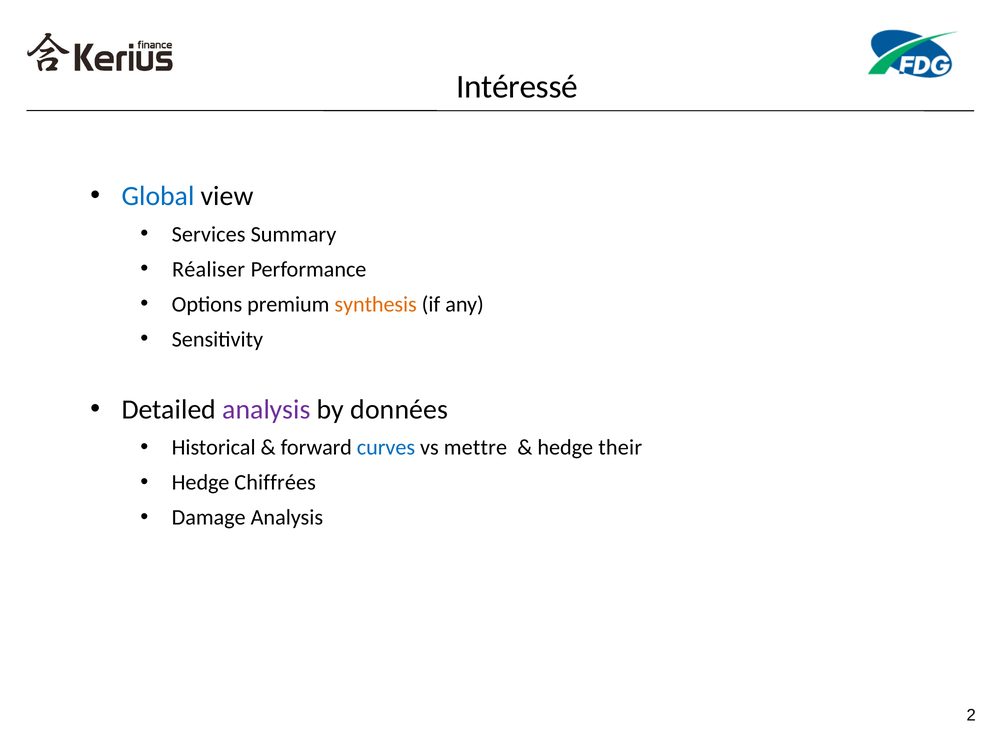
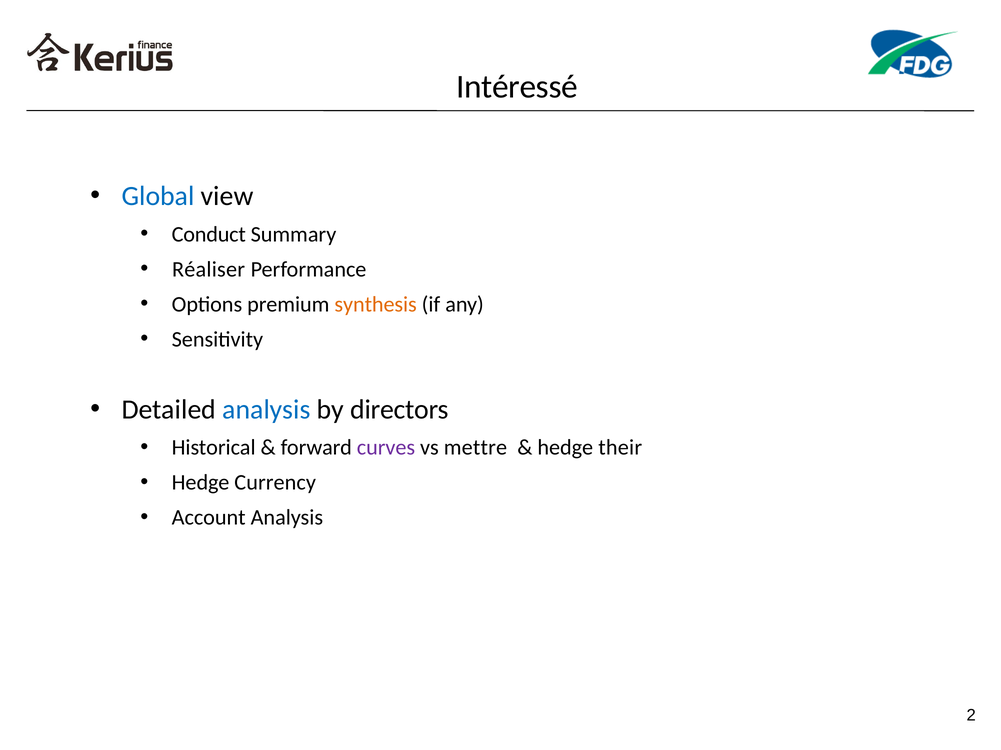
Services: Services -> Conduct (209, 234)
analysis colour: purple -> blue (266, 410)
données: données -> directors (400, 410)
curves colour: blue -> purple (386, 448)
Chiffrées: Chiffrées -> Currency (275, 483)
Damage: Damage -> Account (209, 518)
